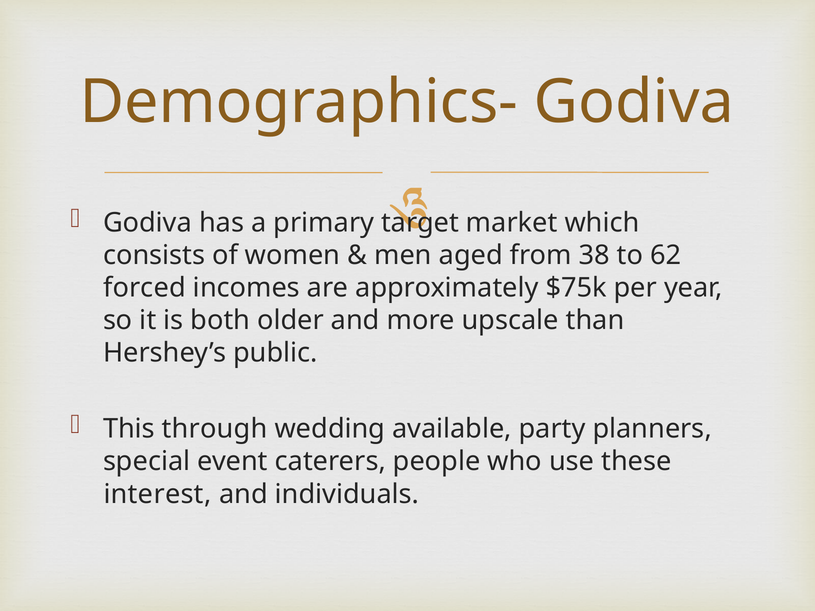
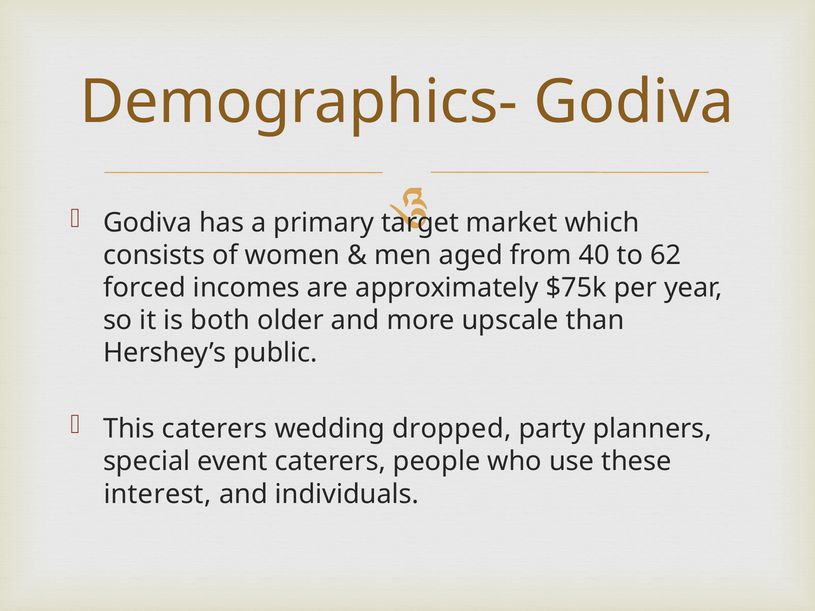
38: 38 -> 40 (594, 255)
This through: through -> caterers (215, 429)
available: available -> dropped (452, 429)
